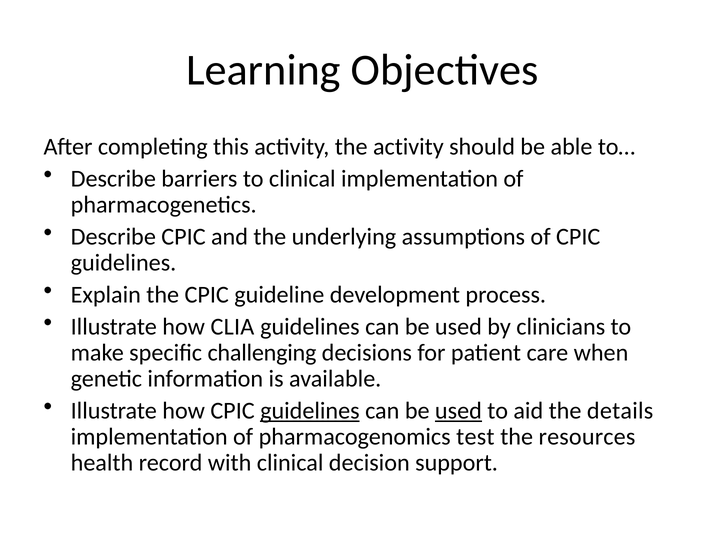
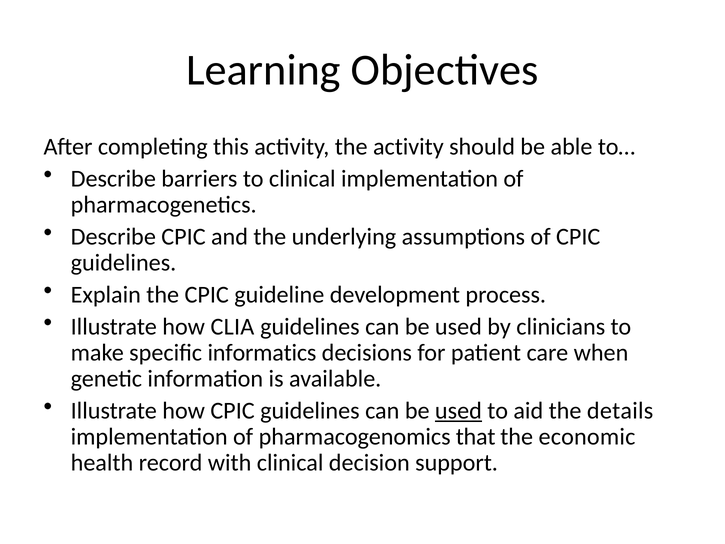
challenging: challenging -> informatics (262, 352)
guidelines underline: present -> none (310, 410)
test: test -> that (476, 437)
resources: resources -> economic (587, 437)
